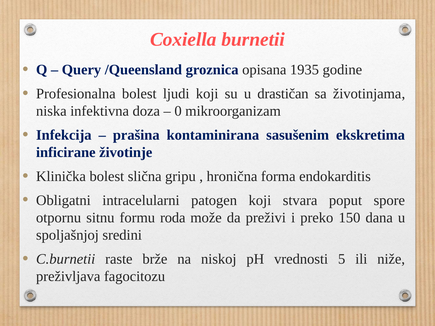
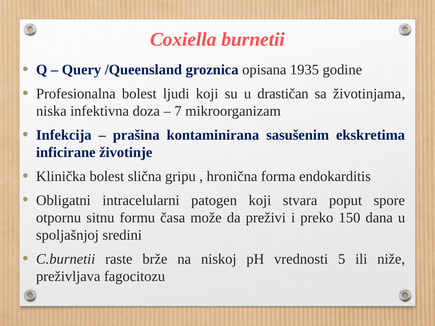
0: 0 -> 7 (178, 111)
roda: roda -> časa (173, 218)
